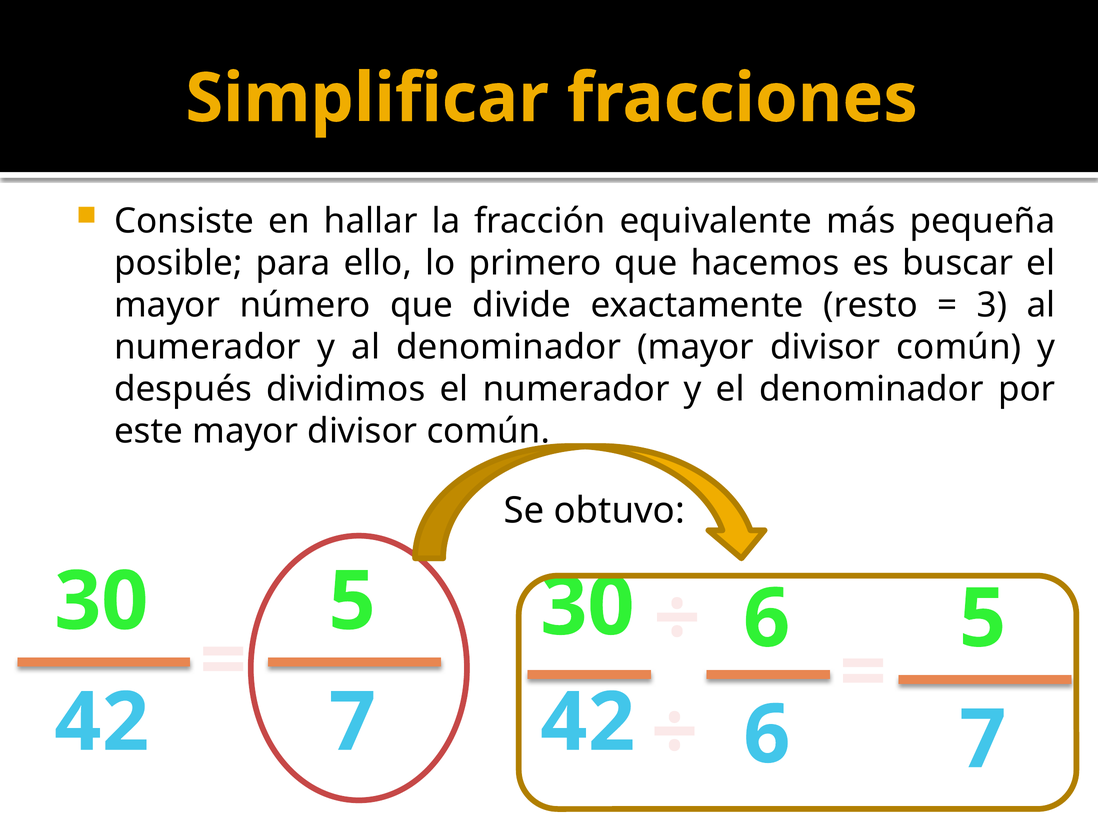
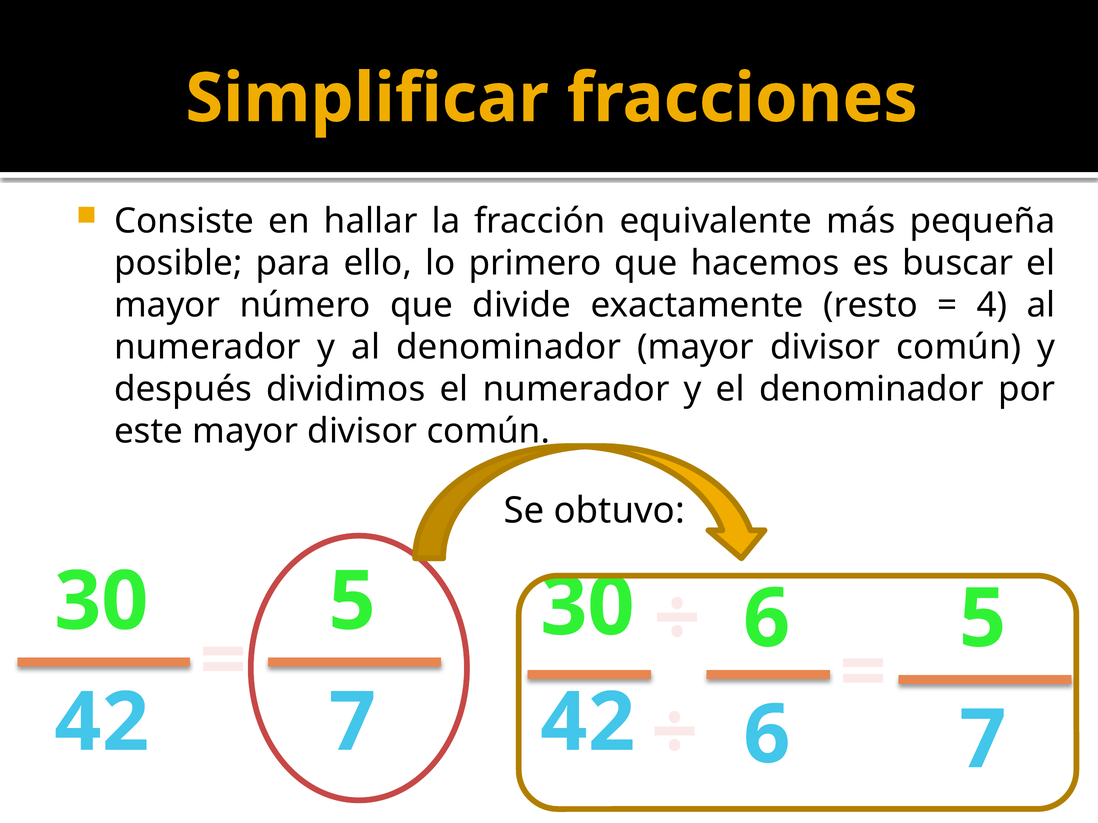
3: 3 -> 4 (992, 306)
